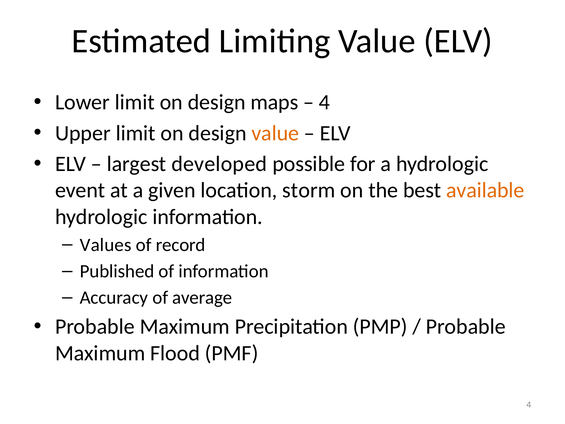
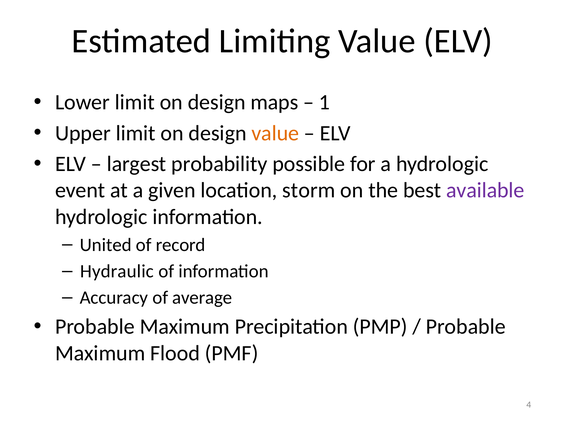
4: 4 -> 1 (324, 102)
developed: developed -> probability (219, 164)
available colour: orange -> purple (485, 190)
Values: Values -> United (106, 245)
Published: Published -> Hydraulic (117, 271)
